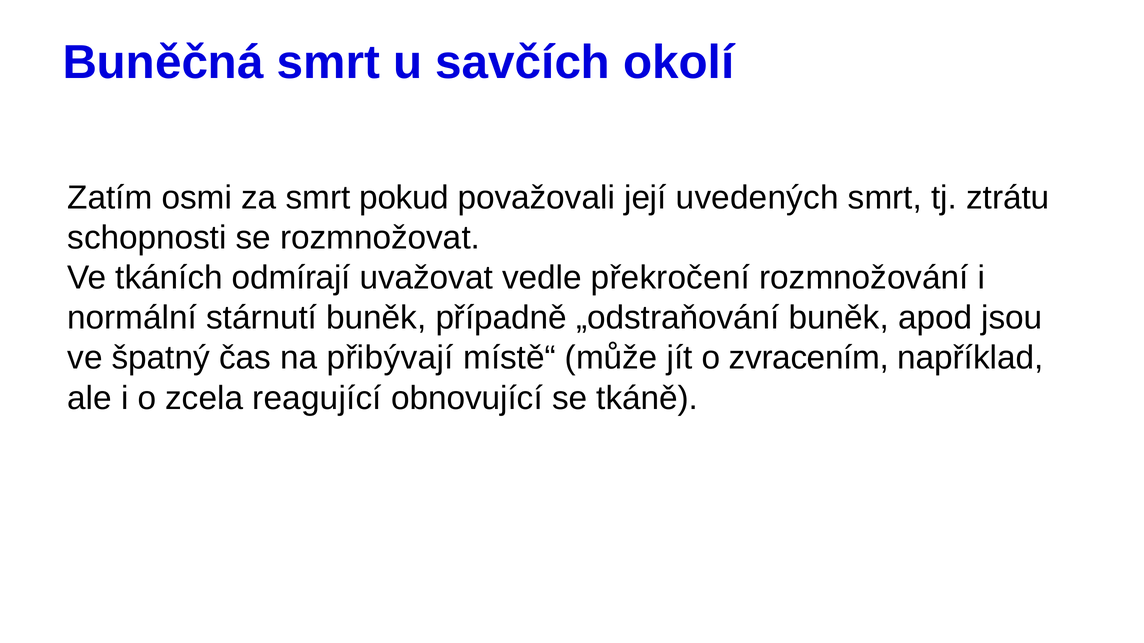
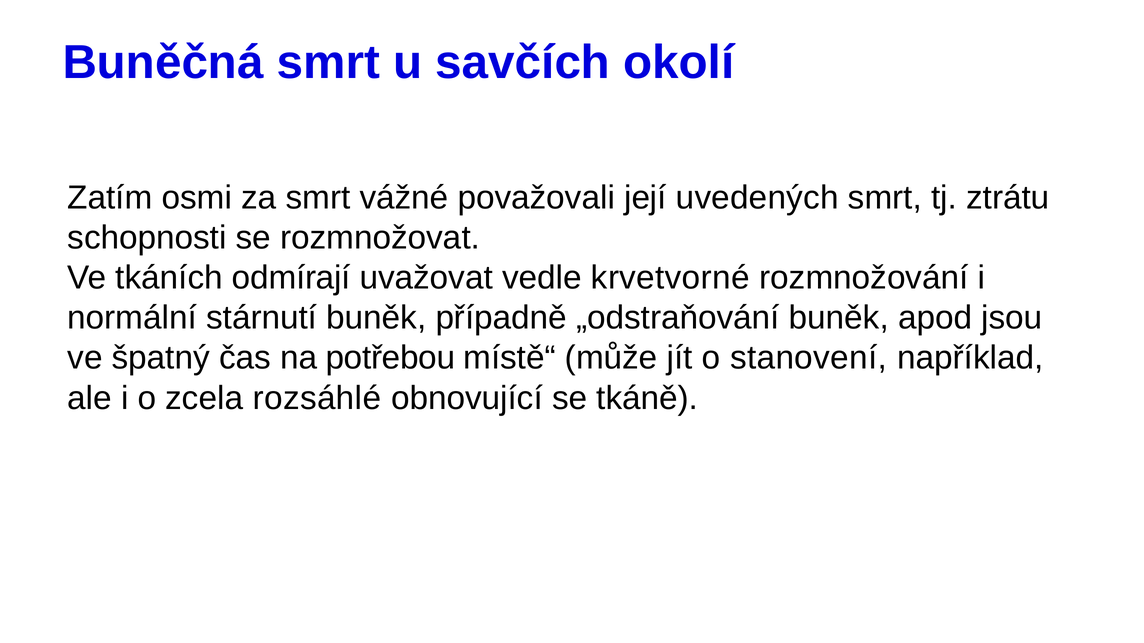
pokud: pokud -> vážné (404, 198)
překročení: překročení -> krvetvorné (670, 278)
přibývají: přibývají -> potřebou (390, 358)
zvracením: zvracením -> stanovení (809, 358)
reagující: reagující -> rozsáhlé (317, 398)
